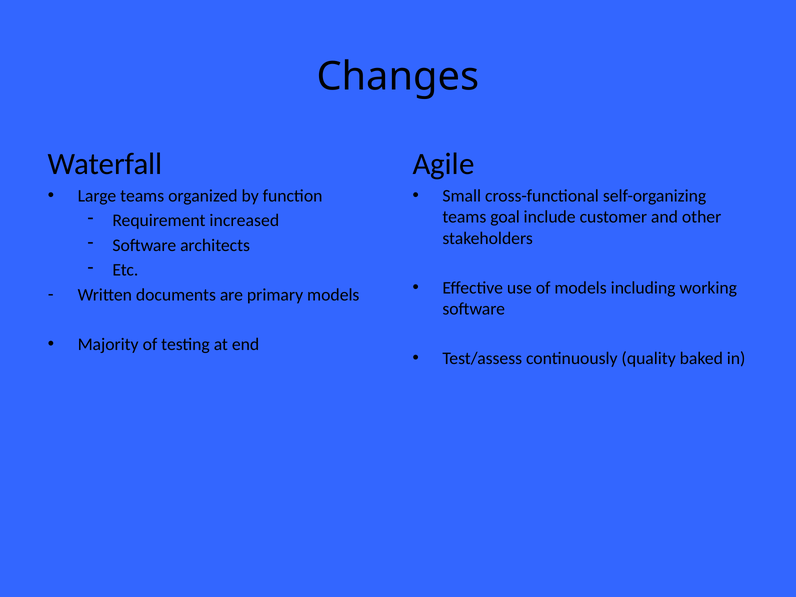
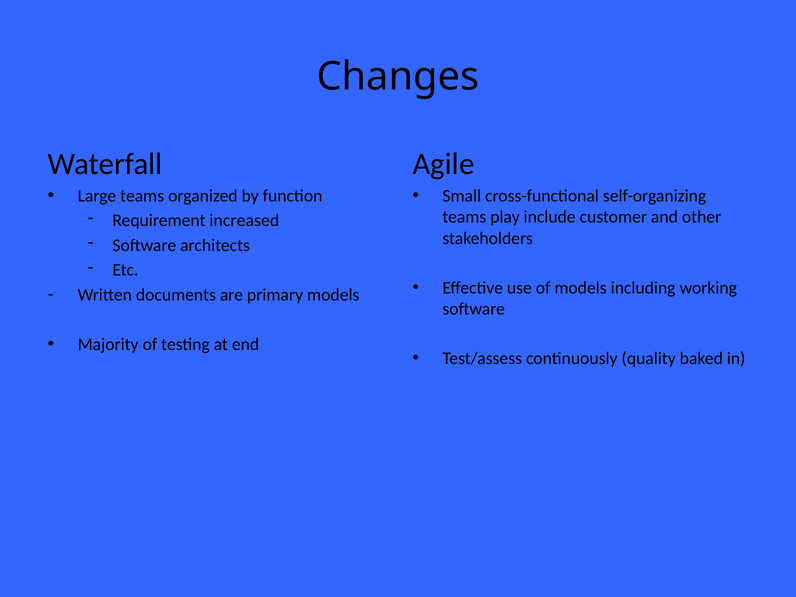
goal: goal -> play (505, 217)
